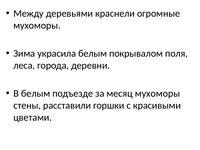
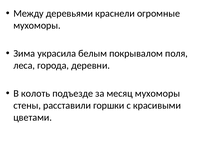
В белым: белым -> колоть (36, 93)
